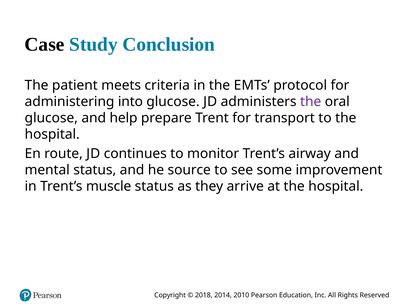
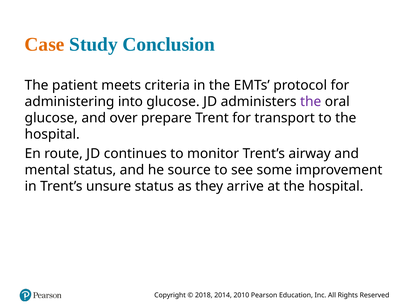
Case colour: black -> orange (45, 45)
help: help -> over (124, 118)
muscle: muscle -> unsure (109, 187)
